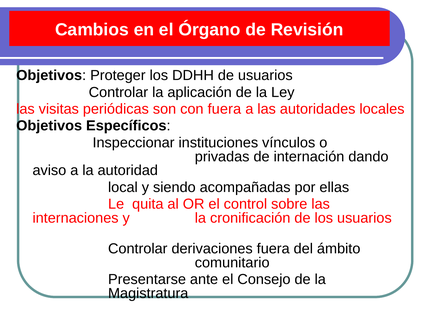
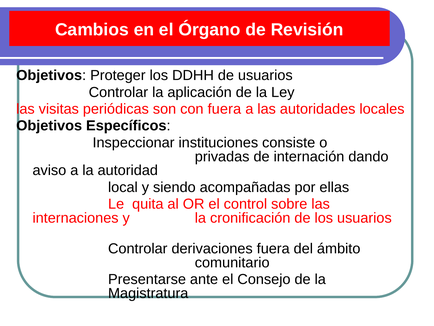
vínculos: vínculos -> consiste (289, 142)
